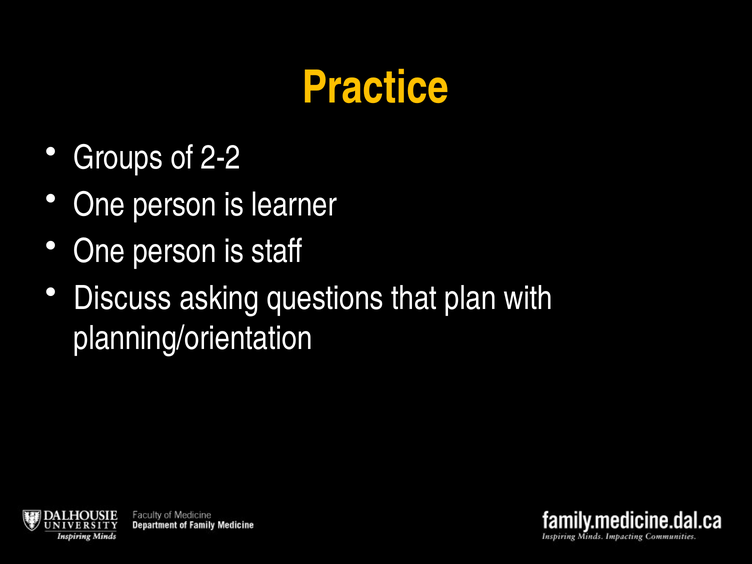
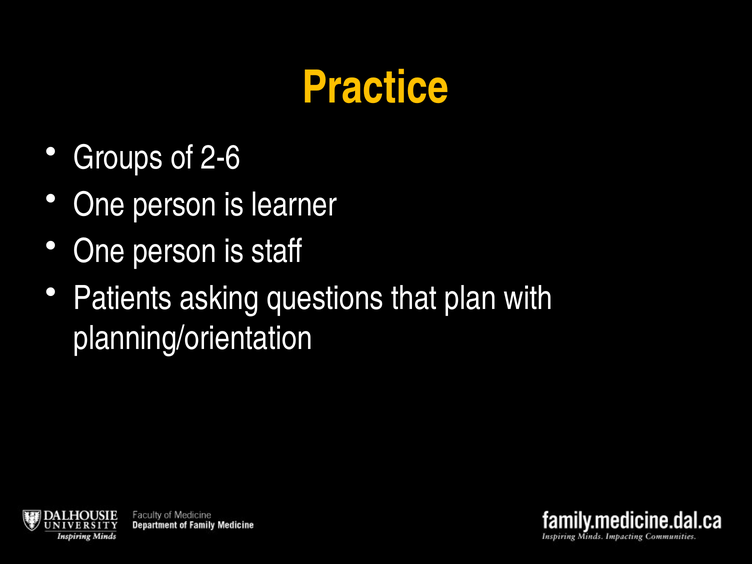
2-2: 2-2 -> 2-6 (221, 158)
Discuss: Discuss -> Patients (123, 298)
